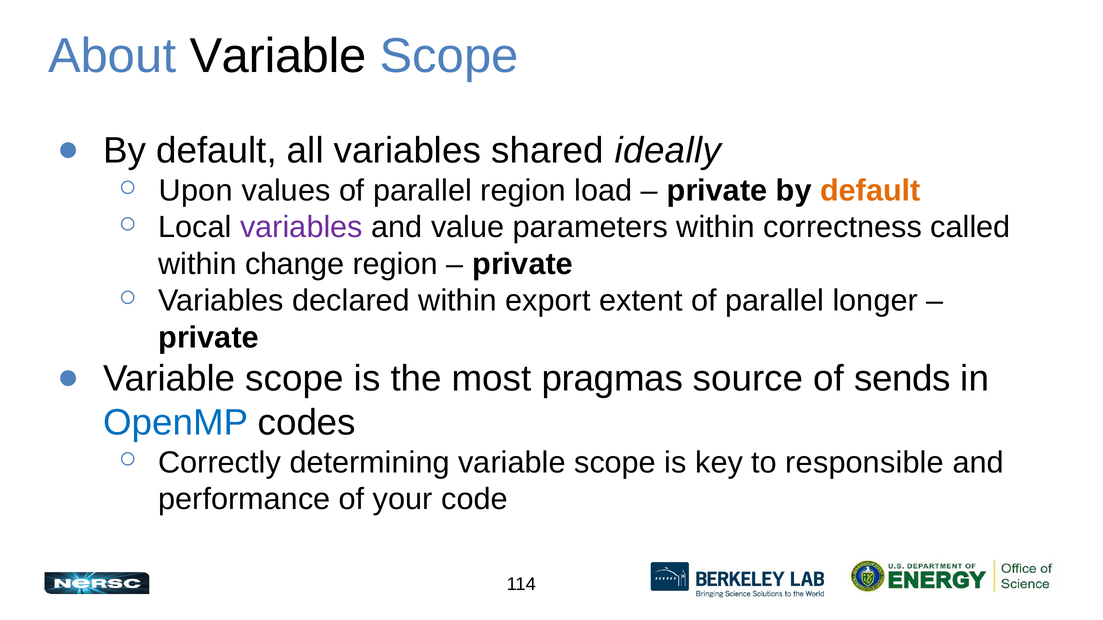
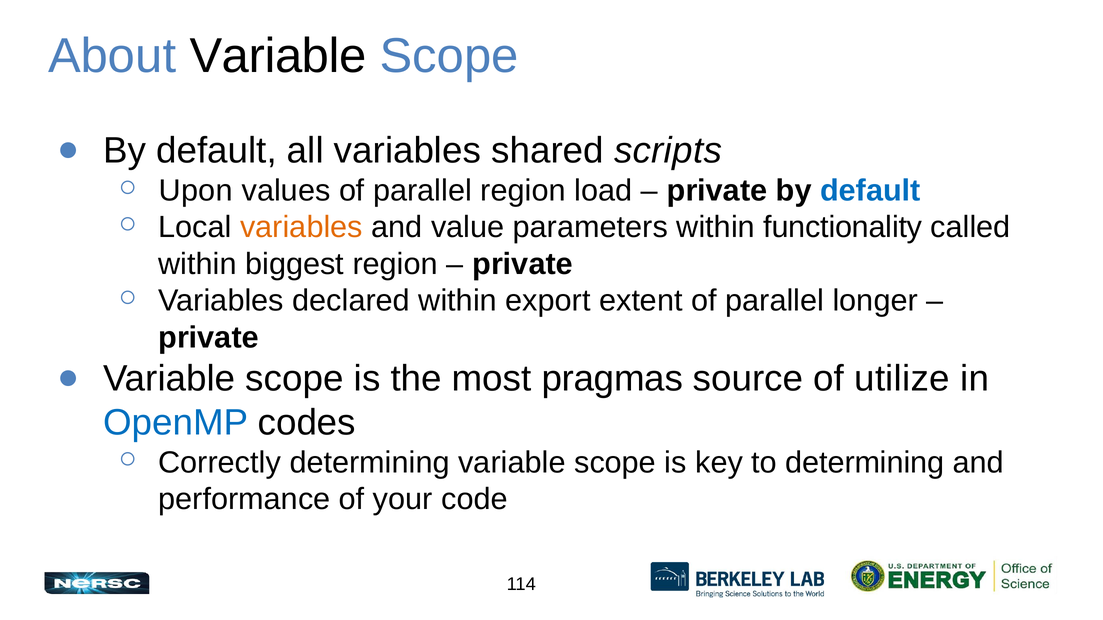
ideally: ideally -> scripts (668, 151)
default colour: orange -> blue (870, 191)
variables colour: purple -> orange (301, 228)
correctness: correctness -> functionality (843, 228)
change: change -> biggest (295, 264)
sends: sends -> utilize (902, 379)
to responsible: responsible -> determining (865, 463)
